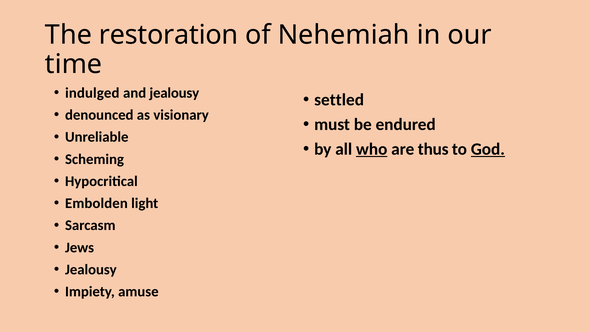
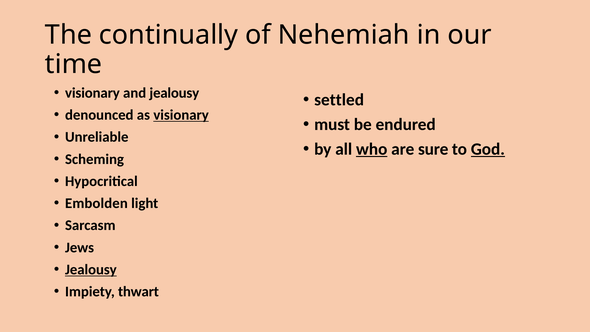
restoration: restoration -> continually (169, 35)
indulged: indulged -> visionary (92, 93)
visionary underline: none -> present (181, 115)
thus: thus -> sure (433, 149)
Jealousy underline: none -> present (91, 269)
amuse: amuse -> thwart (138, 292)
